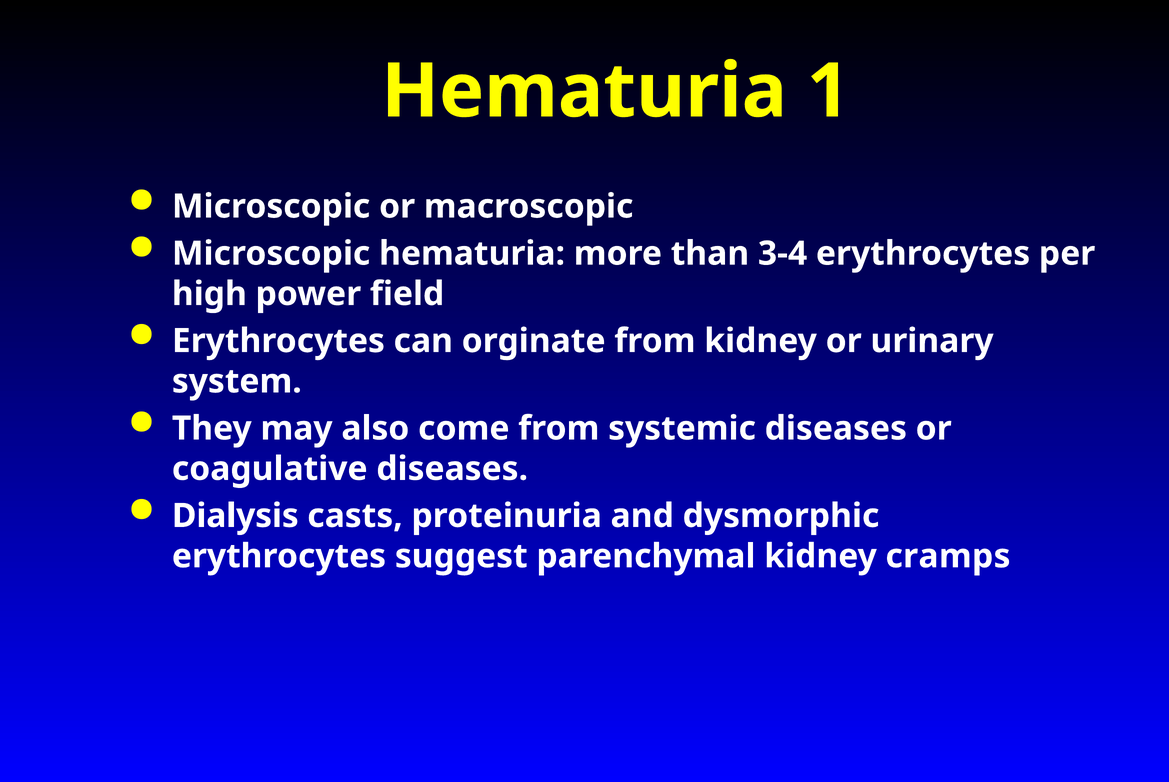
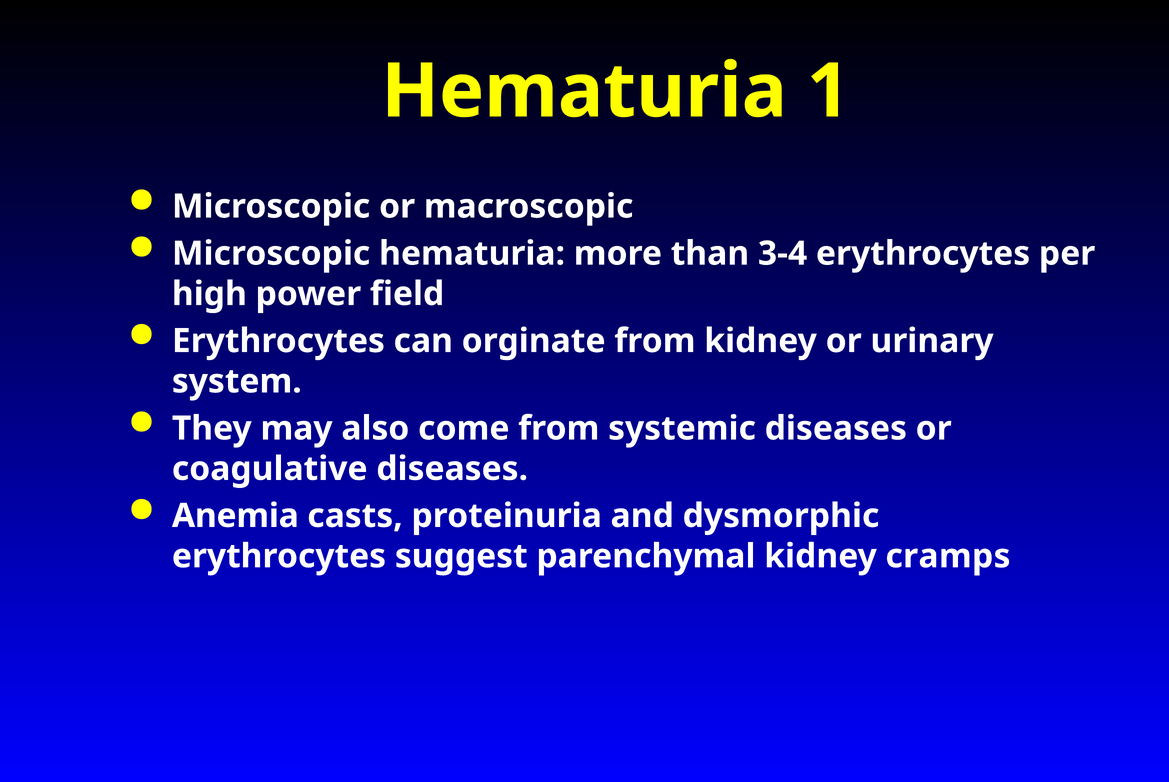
Dialysis: Dialysis -> Anemia (235, 516)
